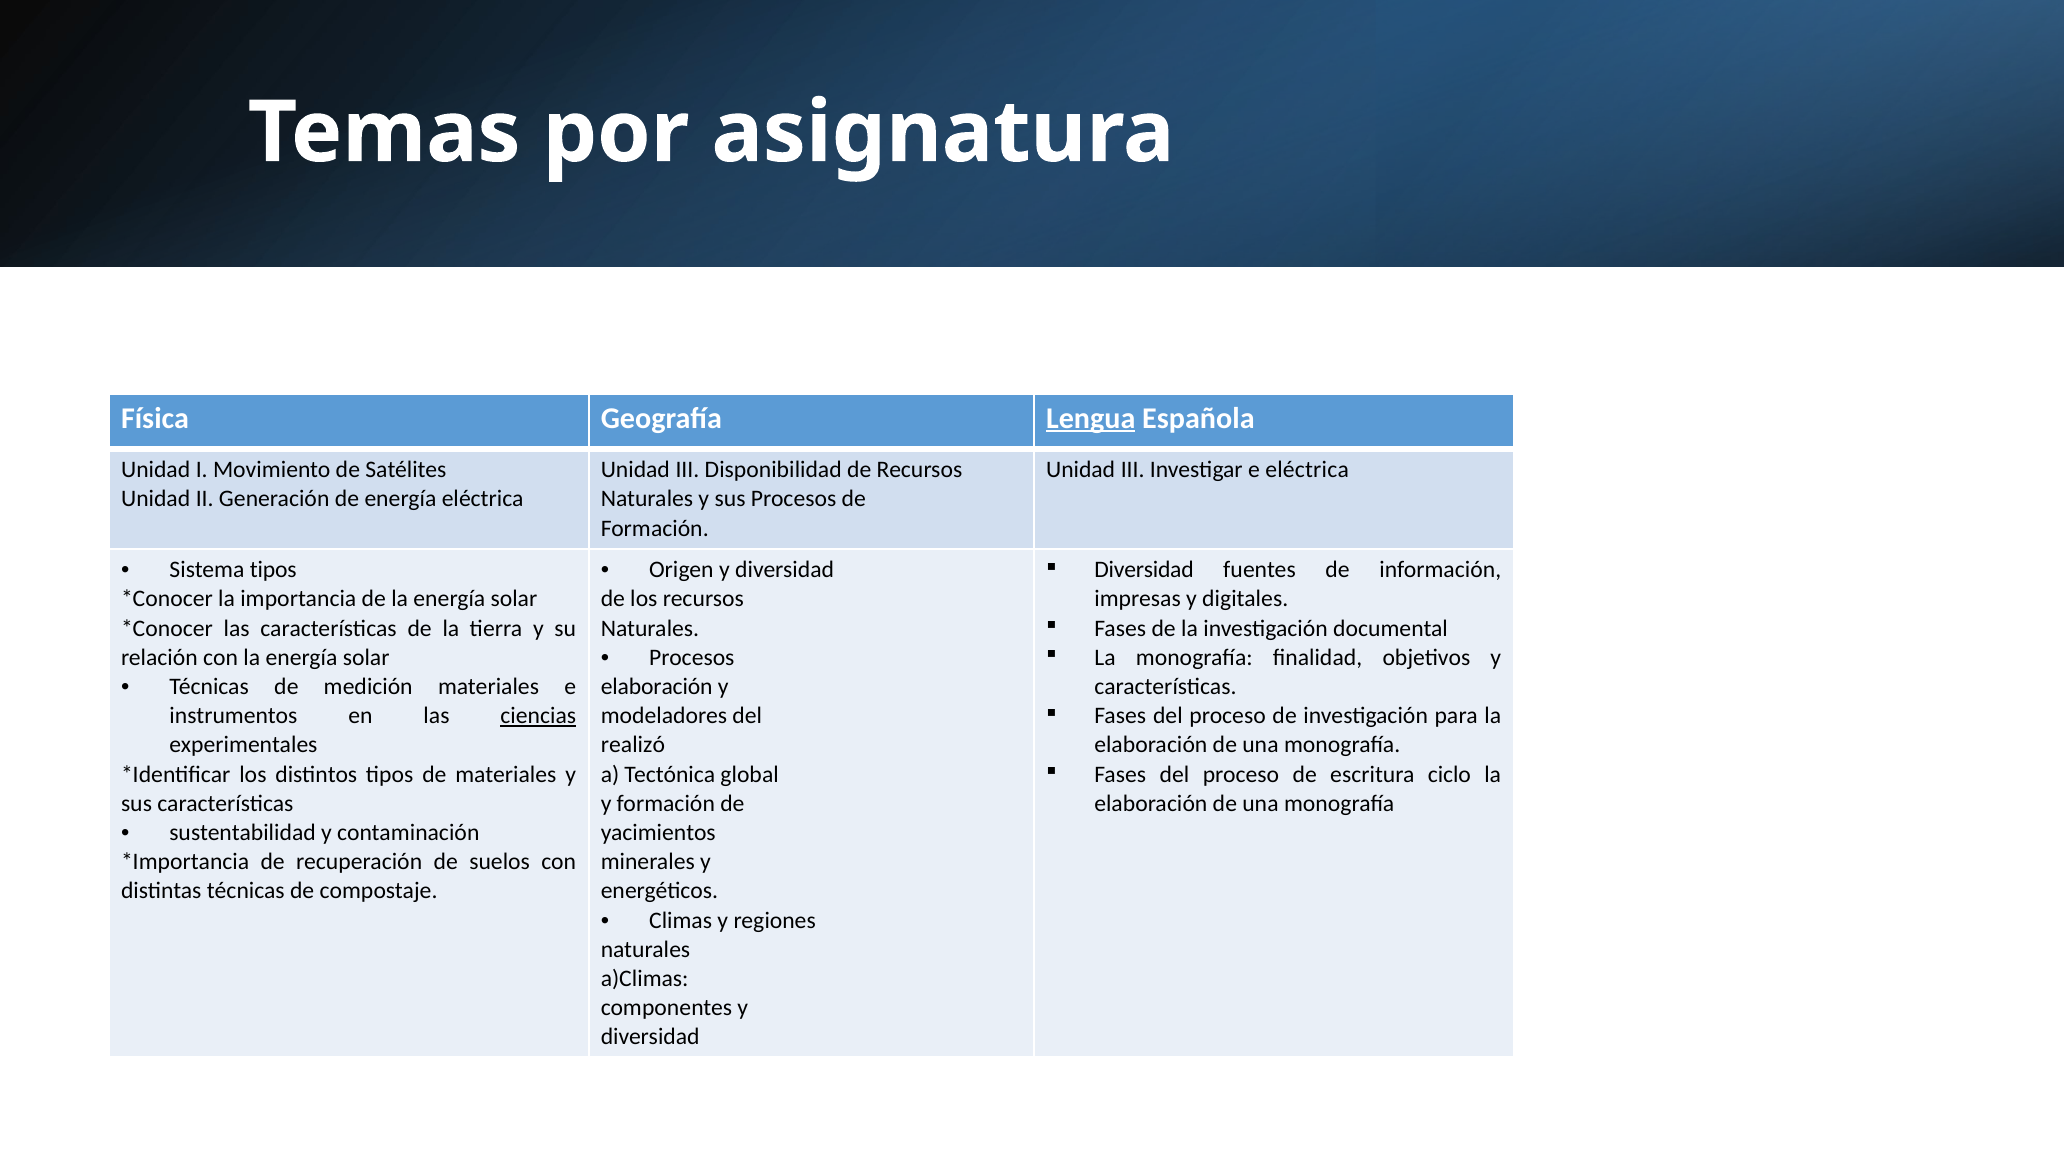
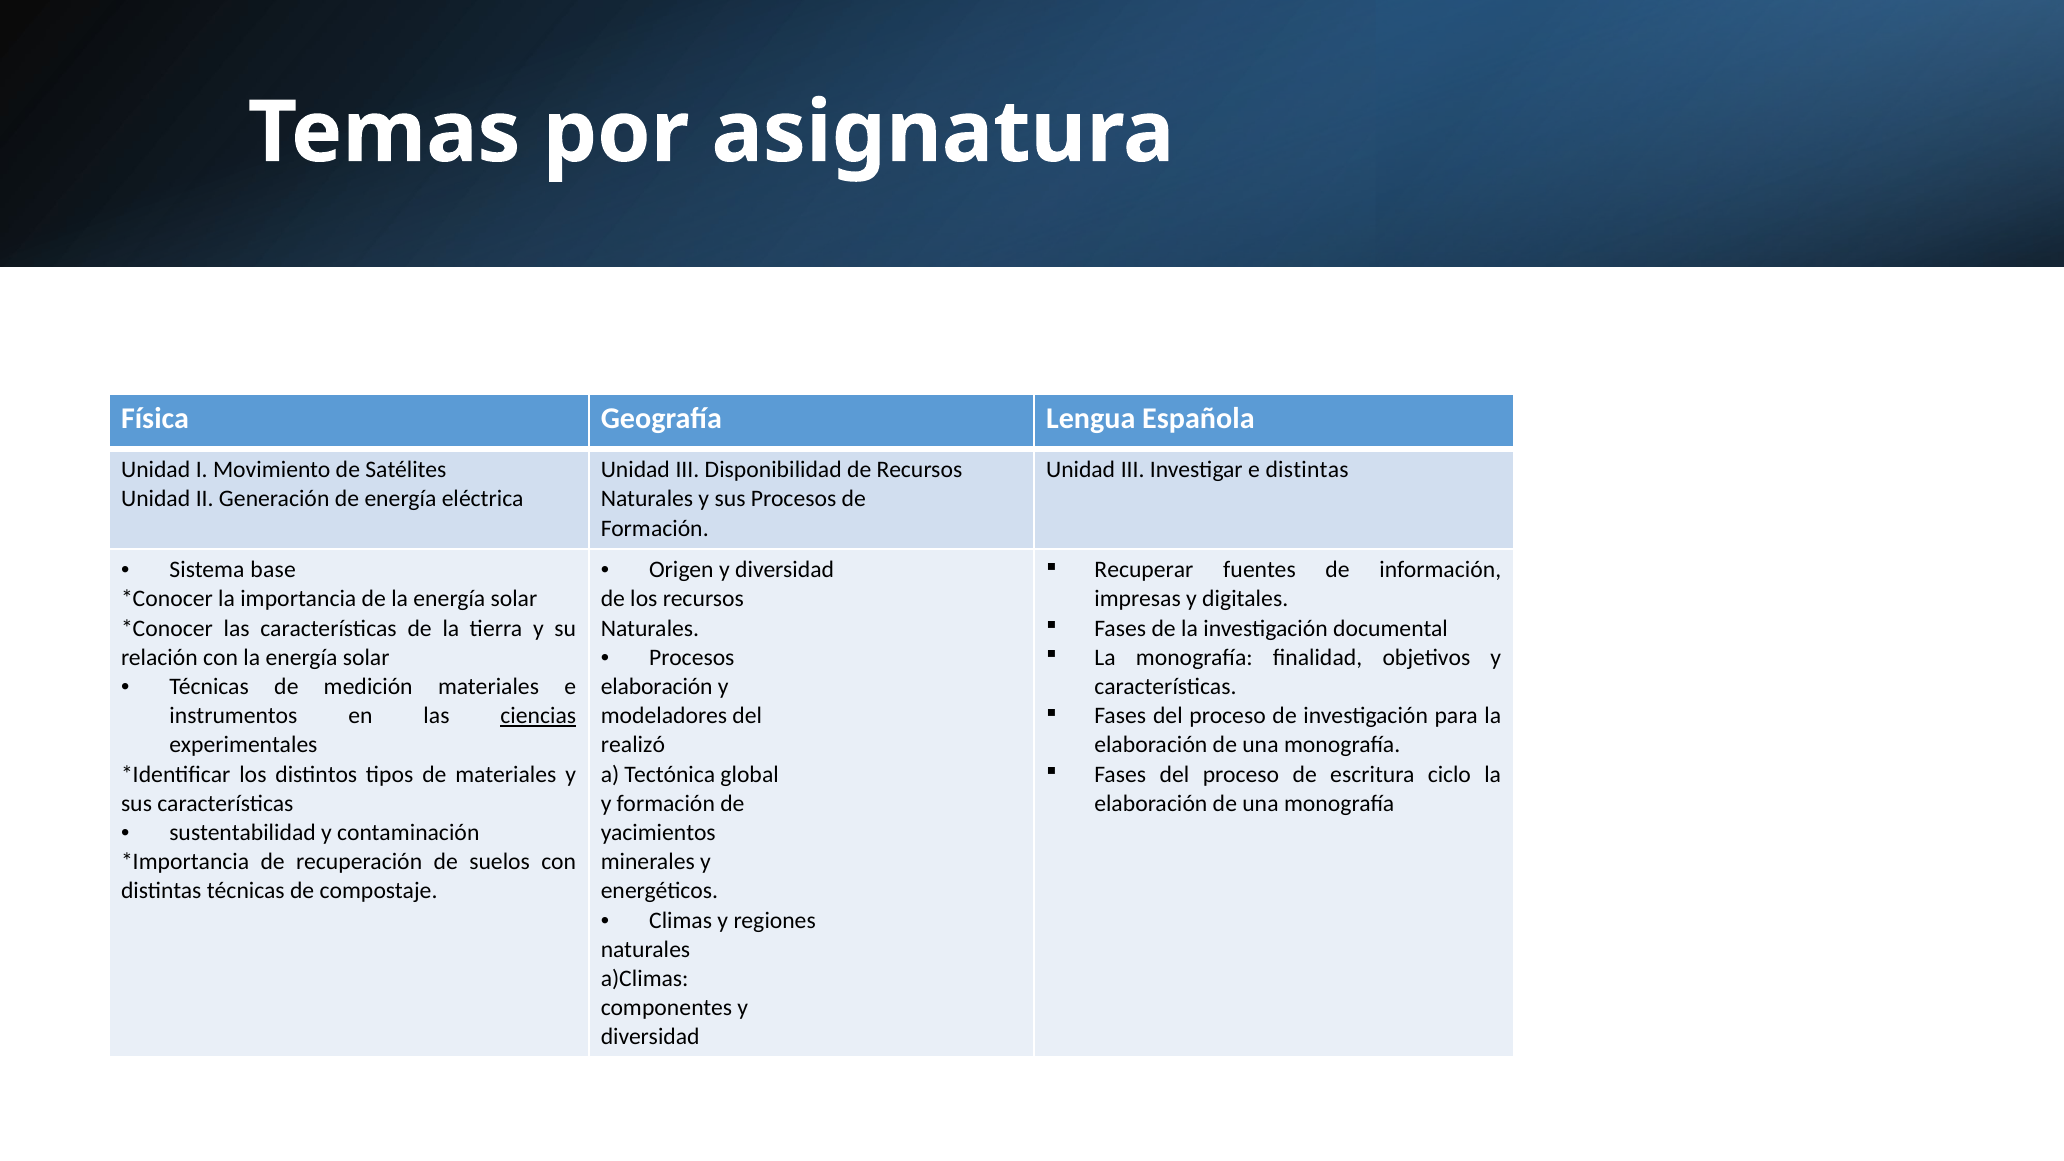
Lengua underline: present -> none (1091, 418)
e eléctrica: eléctrica -> distintas (1307, 470)
Sistema tipos: tipos -> base (273, 570)
Diversidad: Diversidad -> Recuperar (1144, 570)
